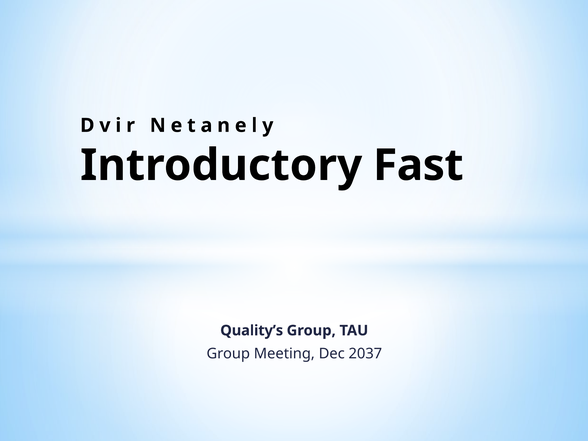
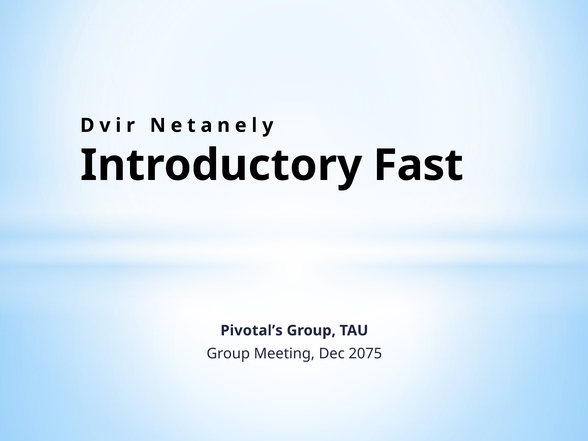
Quality’s: Quality’s -> Pivotal’s (252, 331)
2037: 2037 -> 2075 (365, 354)
